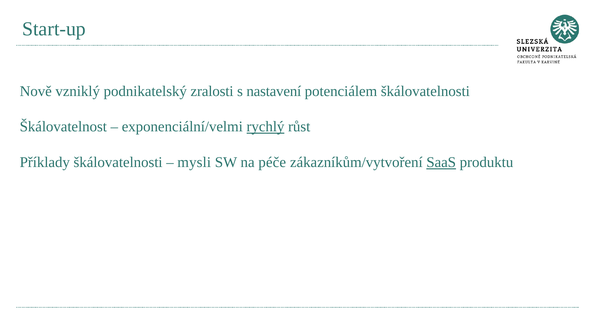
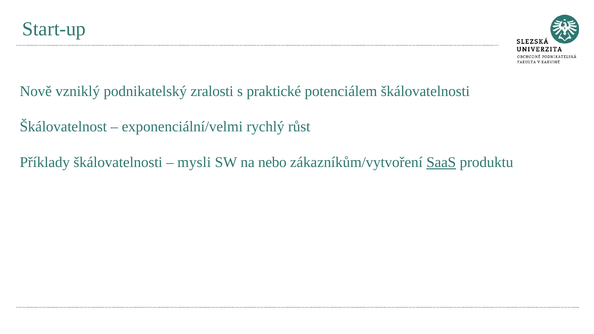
nastavení: nastavení -> praktické (274, 91)
rychlý underline: present -> none (265, 127)
péče: péče -> nebo (272, 162)
